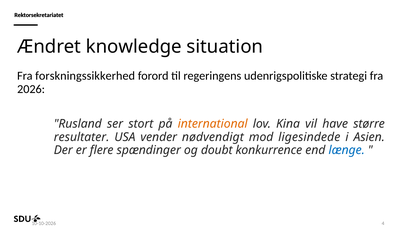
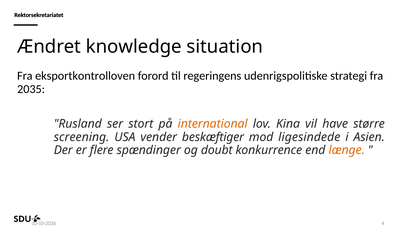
forskningssikkerhed: forskningssikkerhed -> eksportkontrolloven (85, 76)
2026: 2026 -> 2035 (31, 89)
resultater: resultater -> screening (82, 137)
nødvendigt: nødvendigt -> beskæftiger (213, 137)
længe colour: blue -> orange (347, 150)
